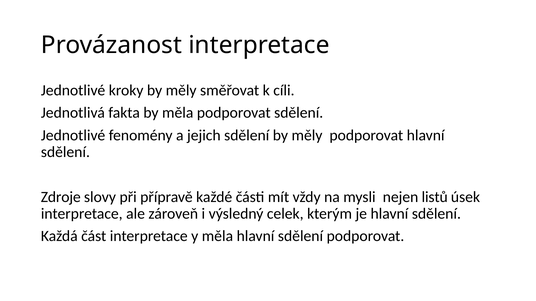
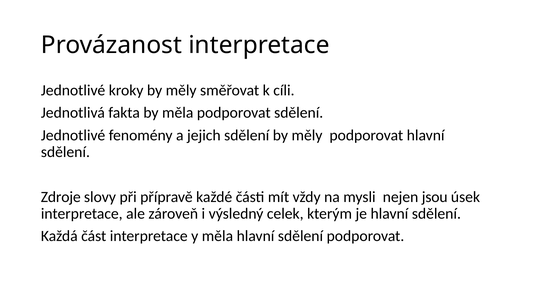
listů: listů -> jsou (435, 197)
